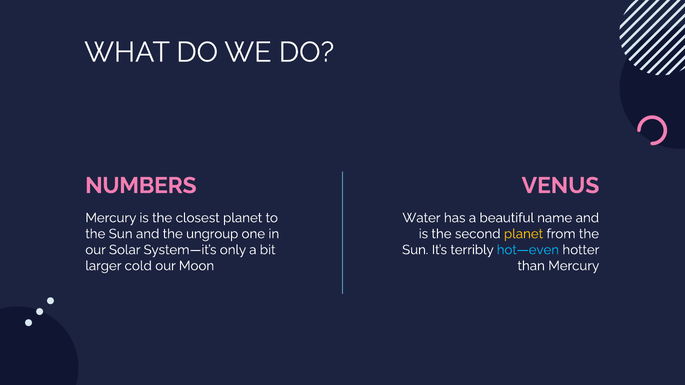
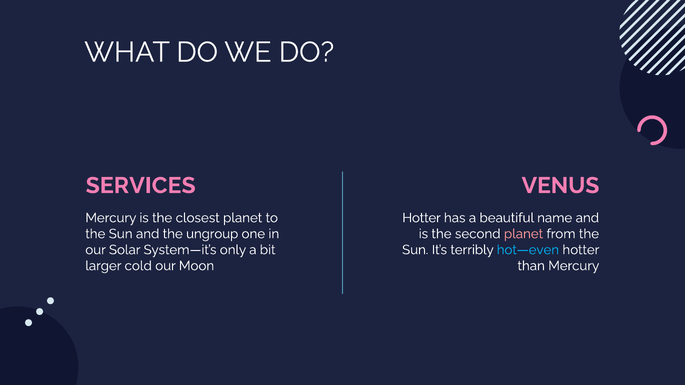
NUMBERS: NUMBERS -> SERVICES (141, 186)
Water: Water -> Hotter (422, 218)
planet colour: yellow -> pink (524, 234)
